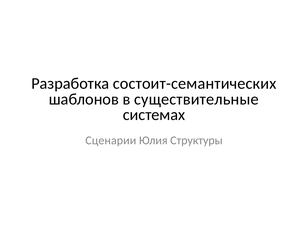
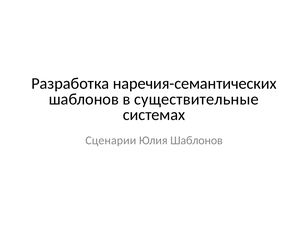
состоит-семантических: состоит-семантических -> наречия-семантических (195, 84)
Юлия Структуры: Структуры -> Шаблонов (196, 140)
